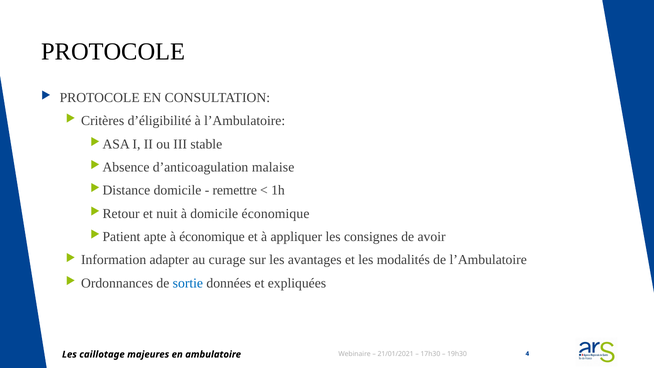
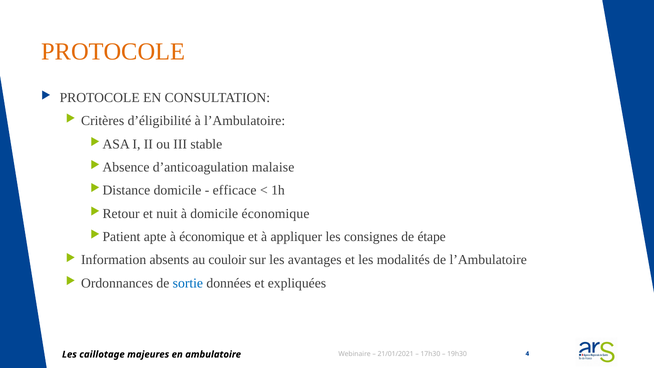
PROTOCOLE colour: black -> orange (113, 52)
remettre: remettre -> efficace (235, 190)
avoir: avoir -> étape (432, 237)
adapter: adapter -> absents (169, 260)
curage: curage -> couloir (227, 260)
